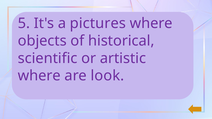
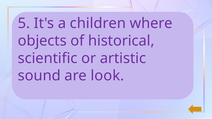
pictures: pictures -> children (98, 23)
where: where -> sound (39, 76)
